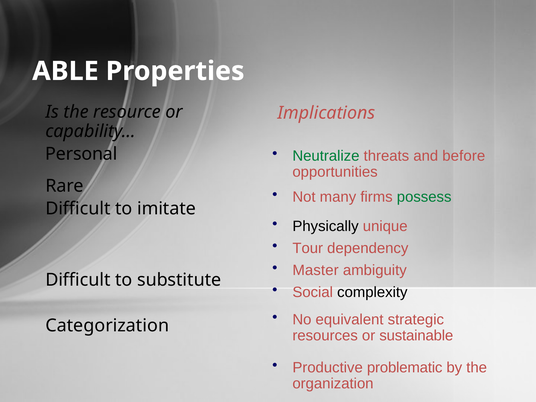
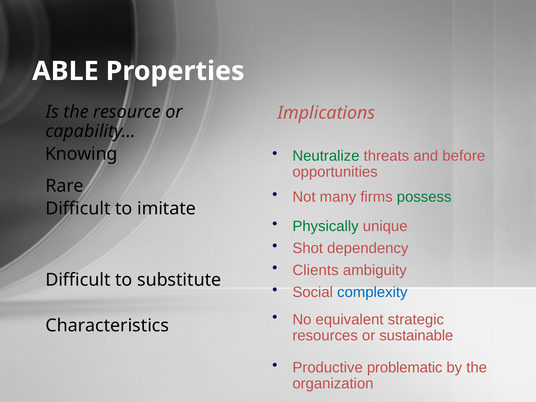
Personal: Personal -> Knowing (81, 154)
Physically colour: black -> green (326, 226)
Tour: Tour -> Shot (308, 248)
Master: Master -> Clients (316, 270)
complexity colour: black -> blue (372, 292)
Categorization: Categorization -> Characteristics (107, 326)
